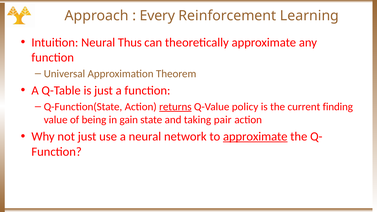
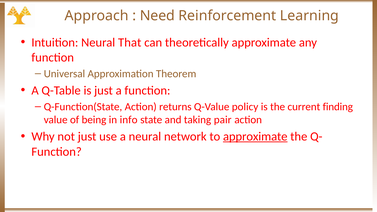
Every: Every -> Need (157, 16)
Thus: Thus -> That (130, 42)
returns underline: present -> none (175, 107)
gain: gain -> info (129, 120)
